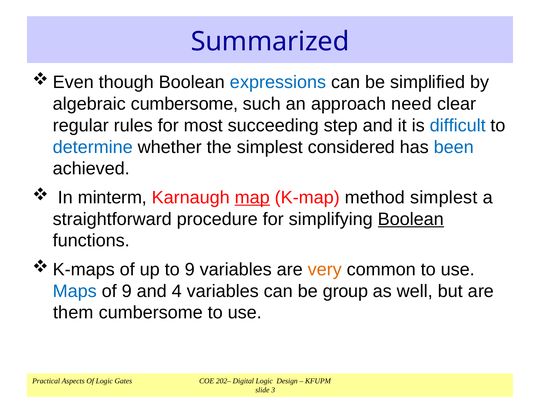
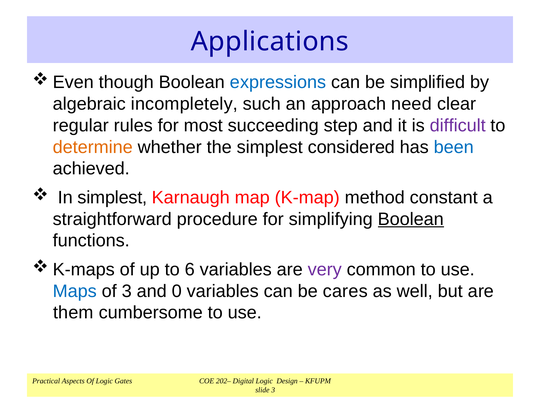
Summarized: Summarized -> Applications (270, 41)
algebraic cumbersome: cumbersome -> incompletely (184, 104)
difficult colour: blue -> purple (458, 125)
determine colour: blue -> orange (93, 147)
In minterm: minterm -> simplest (112, 197)
map underline: present -> none (252, 197)
method simplest: simplest -> constant (444, 197)
to 9: 9 -> 6 (190, 269)
very colour: orange -> purple (325, 269)
of 9: 9 -> 3 (127, 291)
4: 4 -> 0 (177, 291)
group: group -> cares (345, 291)
